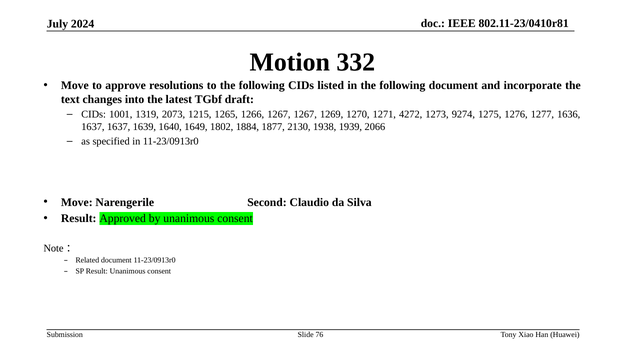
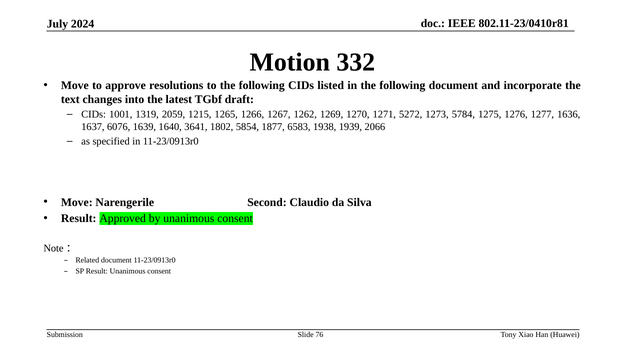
2073: 2073 -> 2059 (174, 115)
1267 1267: 1267 -> 1262 (305, 115)
4272: 4272 -> 5272 (411, 115)
9274: 9274 -> 5784 (463, 115)
1637 1637: 1637 -> 6076 (119, 127)
1649: 1649 -> 3641 (196, 127)
1884: 1884 -> 5854 (247, 127)
2130: 2130 -> 6583 (299, 127)
